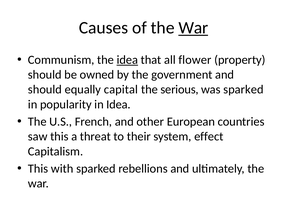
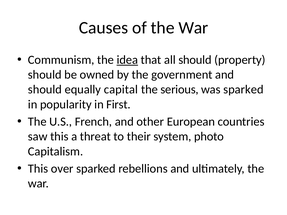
War underline: present -> none (193, 28)
all flower: flower -> should (195, 60)
in Idea: Idea -> First (118, 104)
effect: effect -> photo (209, 137)
with: with -> over (62, 169)
